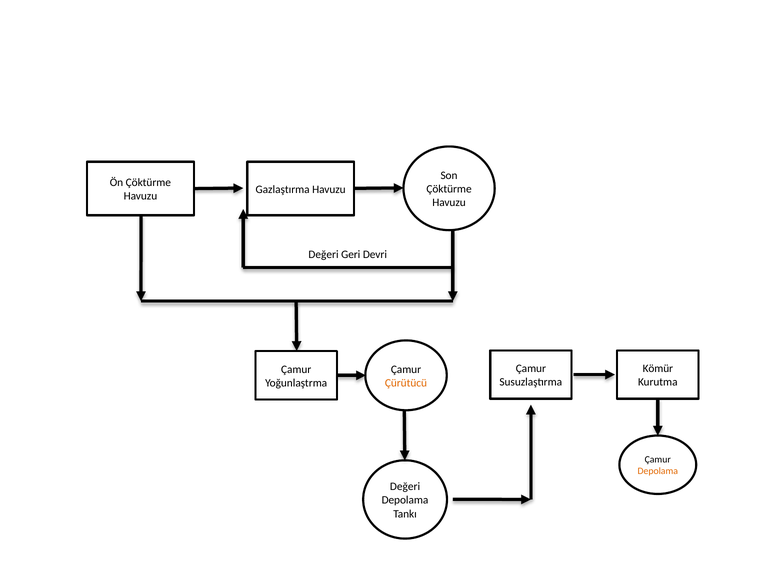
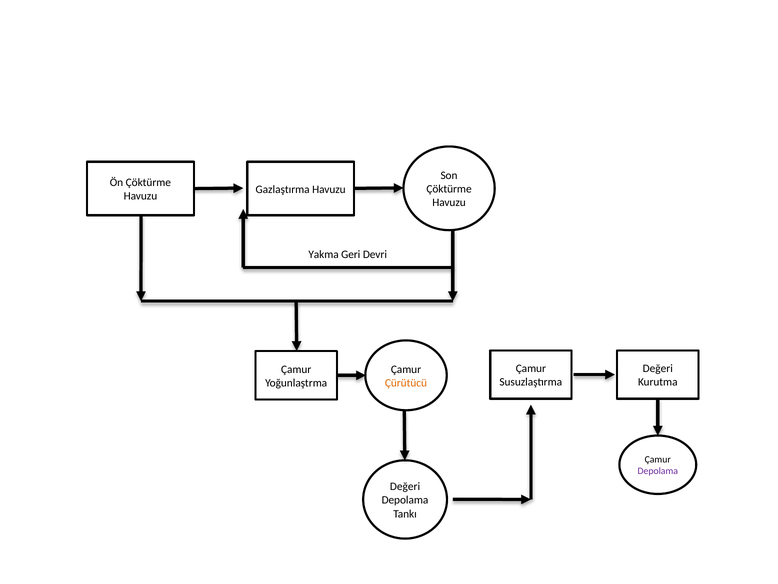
Değeri: Değeri -> Yakma (324, 254)
Kömür: Kömür -> Değeri (658, 368)
Depolama colour: orange -> purple (658, 471)
